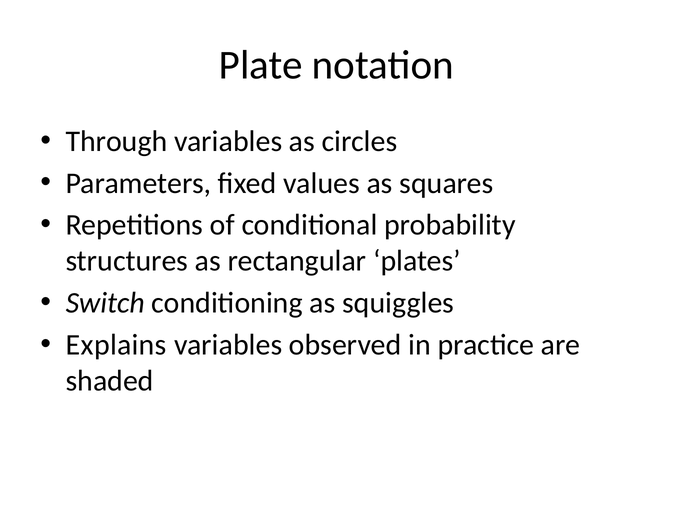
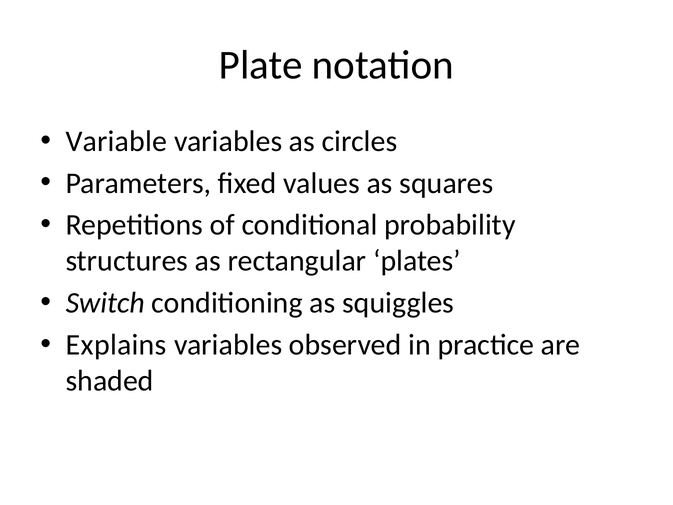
Through: Through -> Variable (116, 141)
